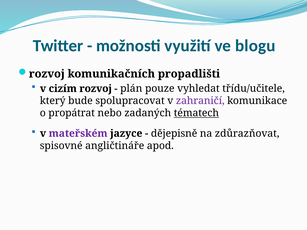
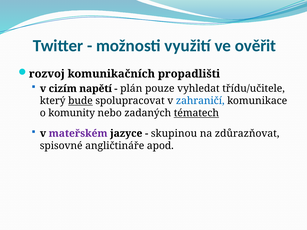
blogu: blogu -> ověřit (255, 46)
cizím rozvoj: rozvoj -> napětí (96, 89)
bude underline: none -> present (80, 101)
zahraničí colour: purple -> blue (200, 101)
propátrat: propátrat -> komunity (72, 113)
dějepisně: dějepisně -> skupinou (174, 134)
